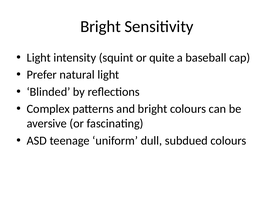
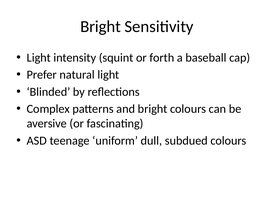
quite: quite -> forth (162, 57)
